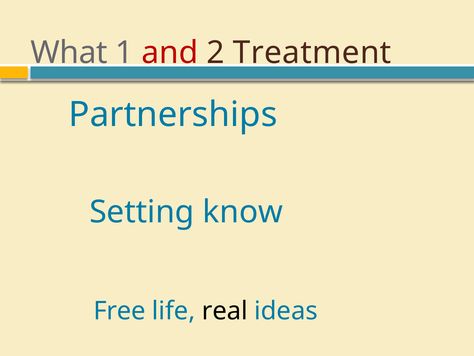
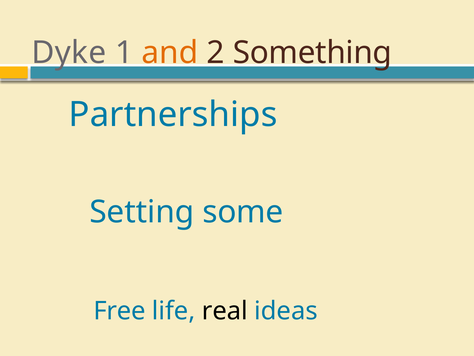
What: What -> Dyke (69, 53)
and colour: red -> orange (170, 53)
Treatment: Treatment -> Something (312, 53)
know: know -> some (243, 212)
